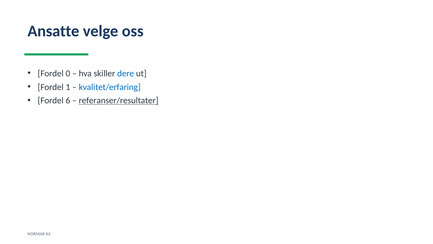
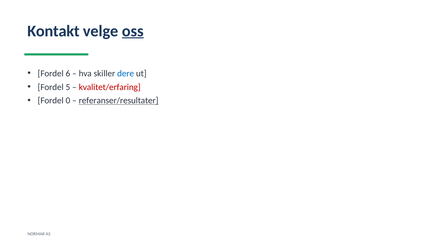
Ansatte: Ansatte -> Kontakt (53, 31)
oss underline: none -> present (133, 31)
0: 0 -> 6 (68, 73)
1: 1 -> 5 (68, 87)
kvalitet/erfaring colour: blue -> red (110, 87)
6: 6 -> 0 (68, 100)
